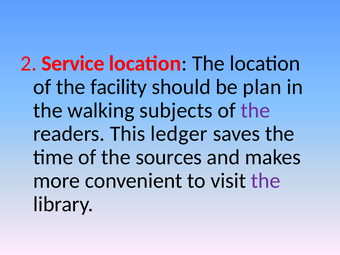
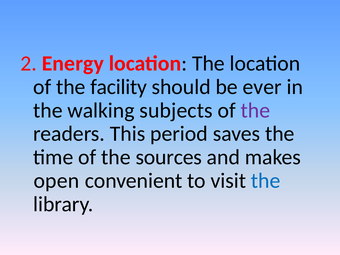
Service: Service -> Energy (73, 63)
plan: plan -> ever (262, 87)
ledger: ledger -> period (179, 134)
more: more -> open (56, 181)
the colour: purple -> blue (266, 181)
